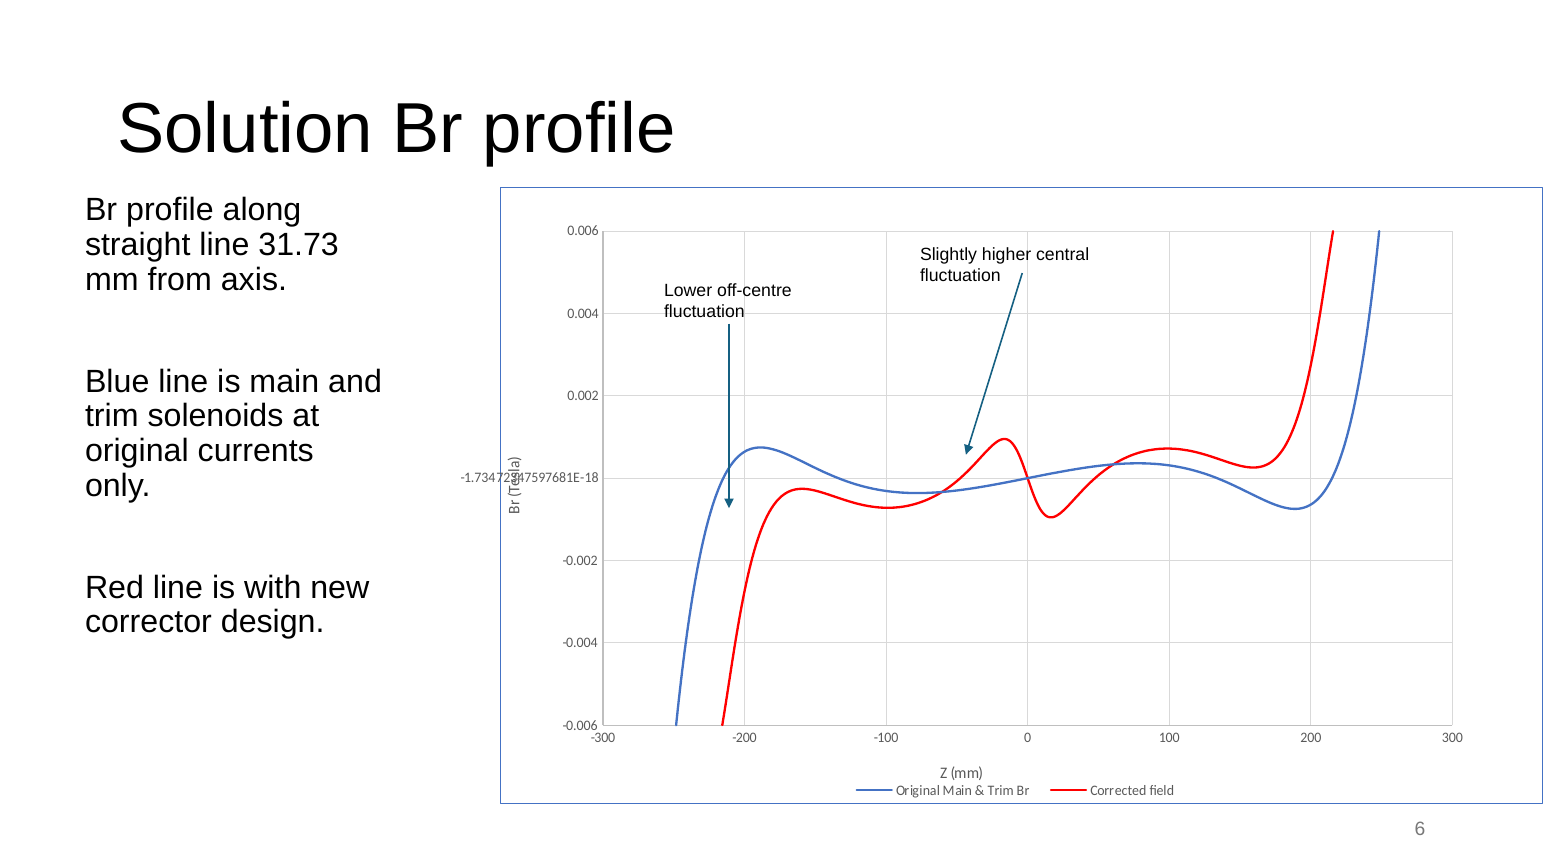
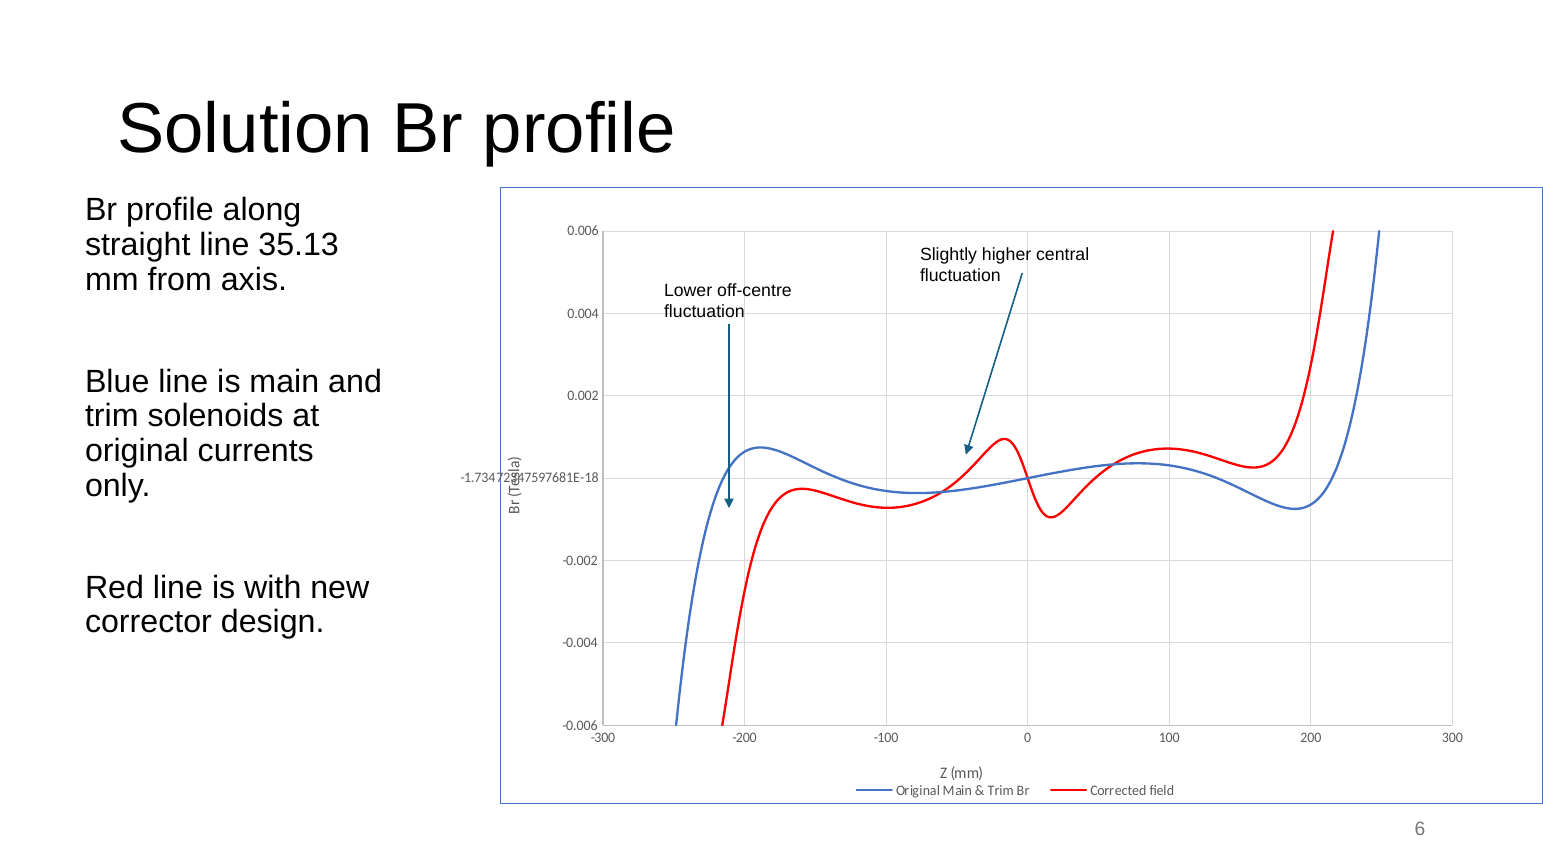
31.73: 31.73 -> 35.13 (299, 245)
